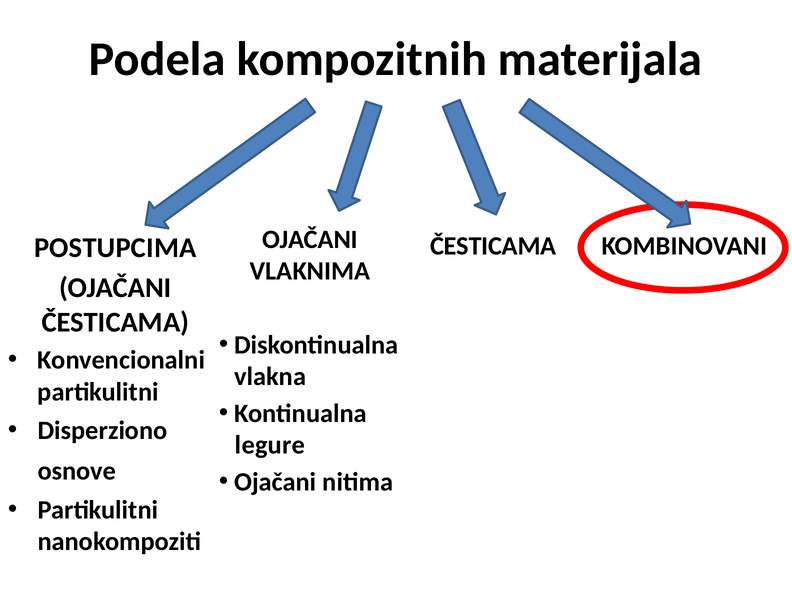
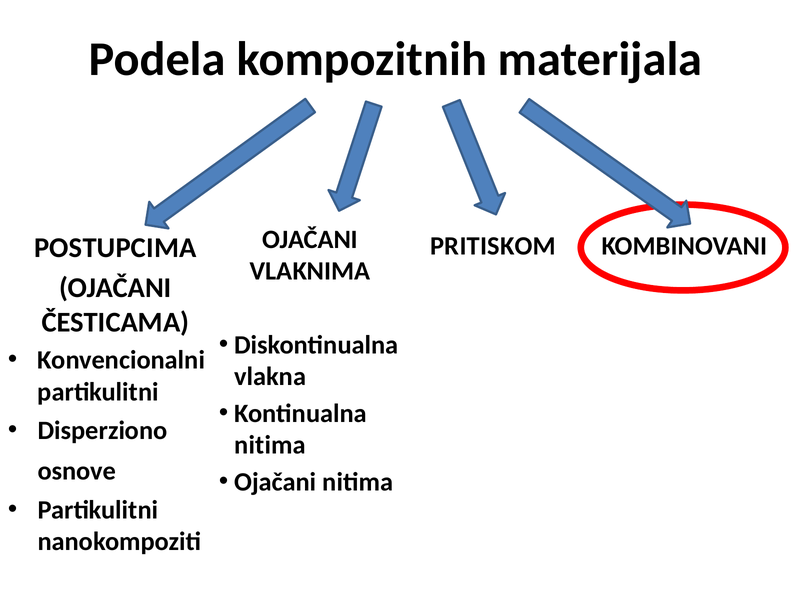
ČESTICAMA: ČESTICAMA -> PRITISKOM (493, 246)
legure: legure -> nitima (270, 445)
